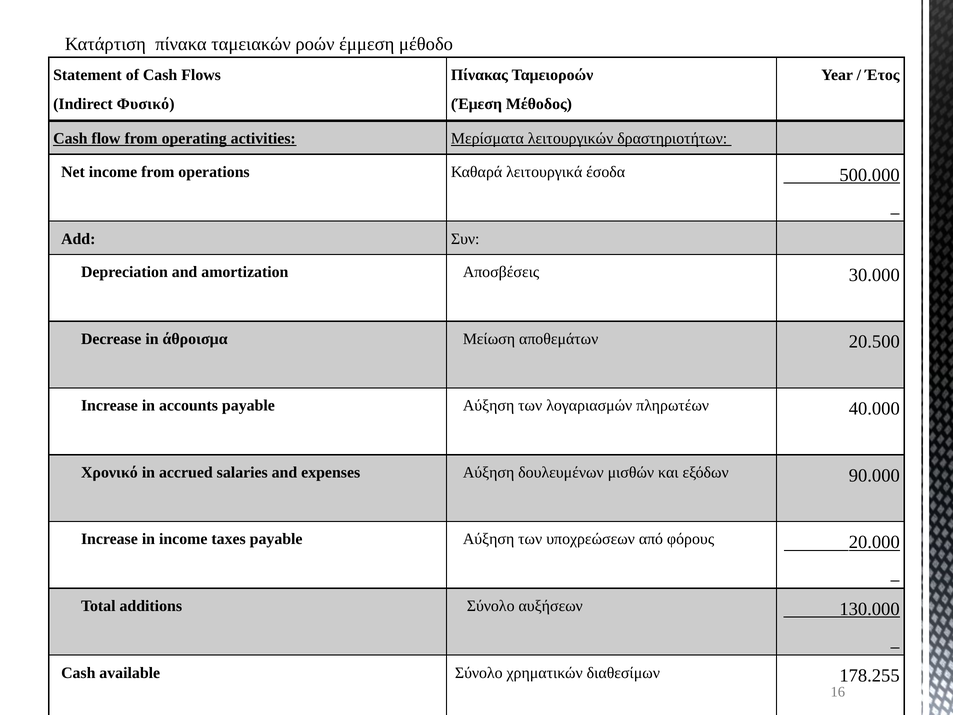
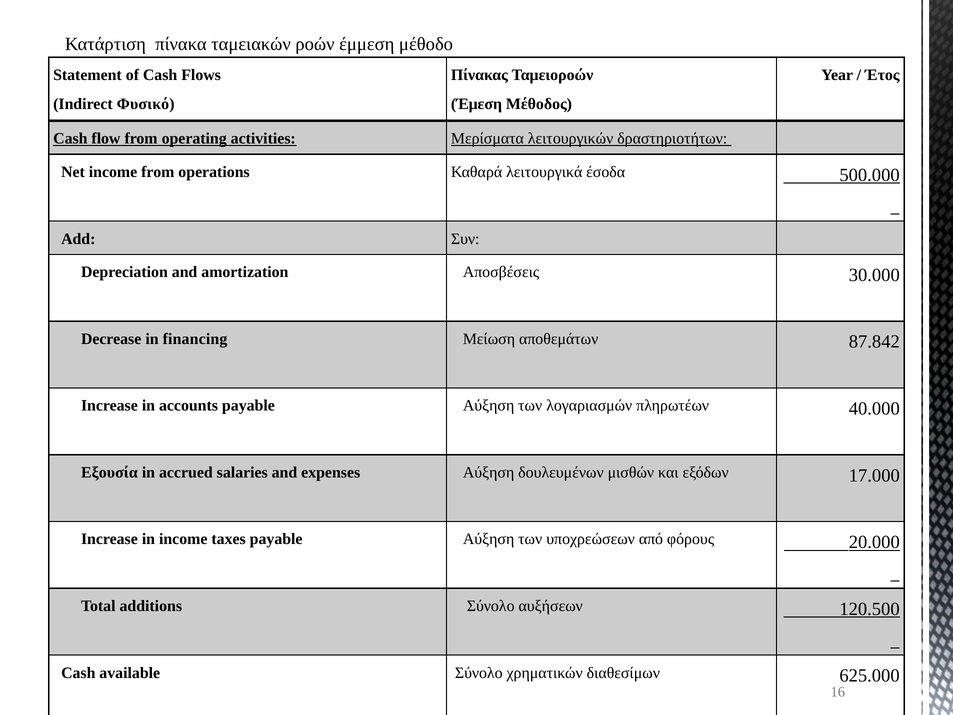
άθροισμα: άθροισμα -> financing (195, 339)
20.500: 20.500 -> 87.842 (874, 342)
Χρονικό: Χρονικό -> Εξουσία (109, 472)
90.000: 90.000 -> 17.000 (874, 475)
130.000: 130.000 -> 120.500 (870, 609)
178.255: 178.255 -> 625.000 (870, 675)
